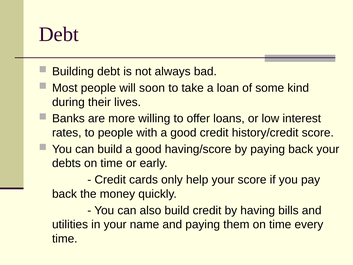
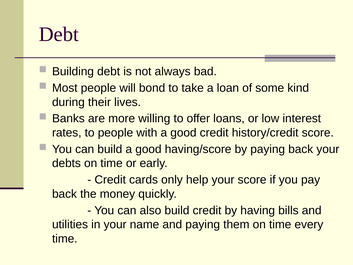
soon: soon -> bond (152, 88)
